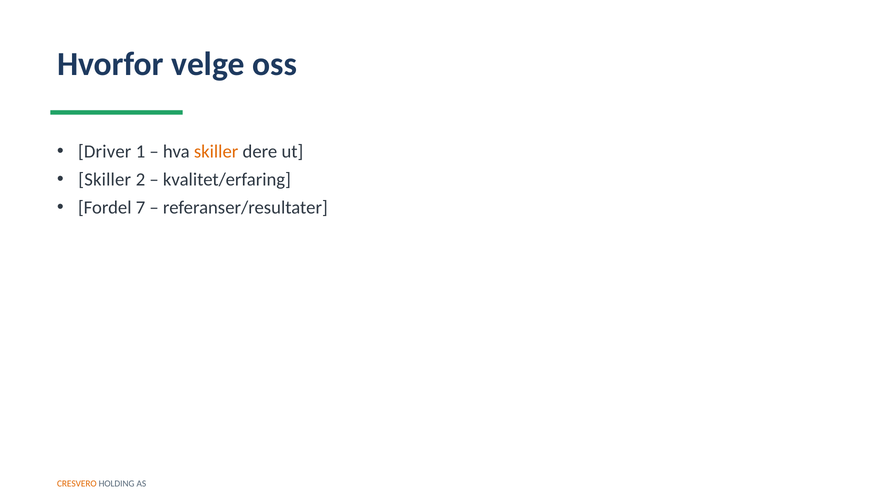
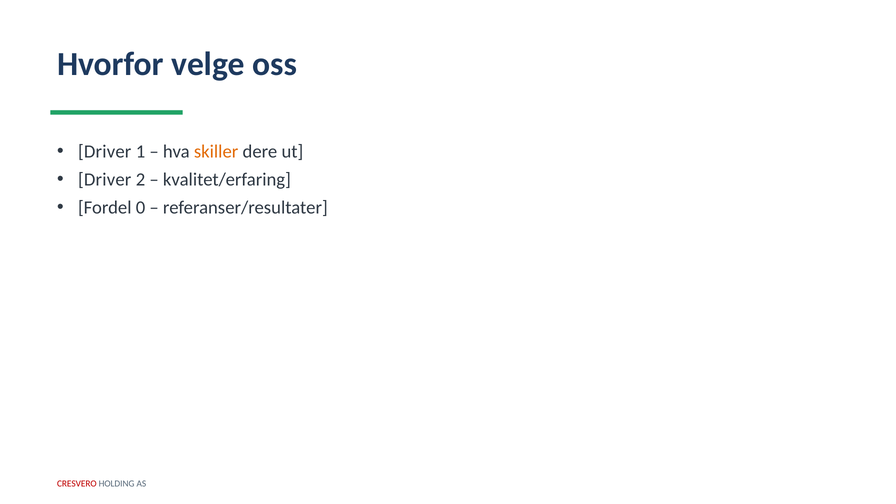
Skiller: Skiller -> Driver (105, 180)
7: 7 -> 0 (141, 208)
CRESVERO colour: orange -> red (77, 484)
